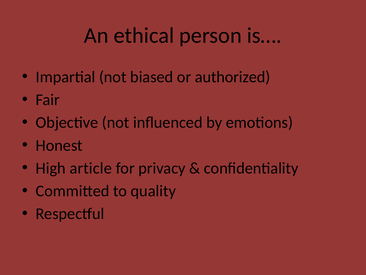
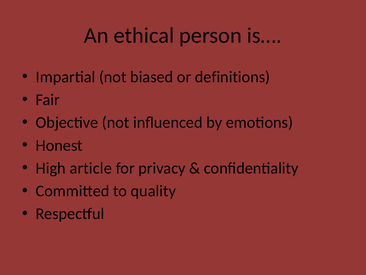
authorized: authorized -> definitions (233, 77)
